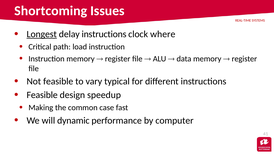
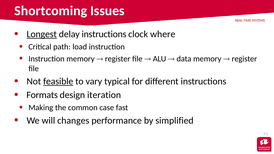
feasible underline: none -> present (58, 81)
Feasible: Feasible -> Formats (42, 95)
speedup: speedup -> iteration (104, 95)
dynamic: dynamic -> changes (73, 121)
computer: computer -> simplified (174, 121)
